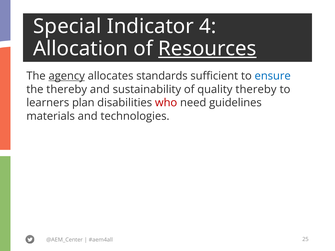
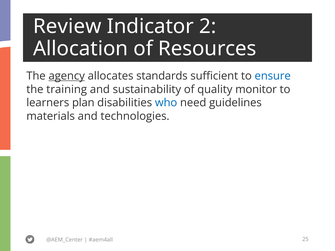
Special: Special -> Review (67, 26)
4: 4 -> 2 (208, 26)
Resources underline: present -> none (207, 49)
the thereby: thereby -> training (67, 89)
quality thereby: thereby -> monitor (256, 89)
who colour: red -> blue (166, 103)
